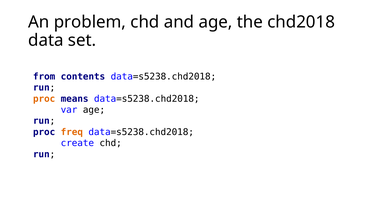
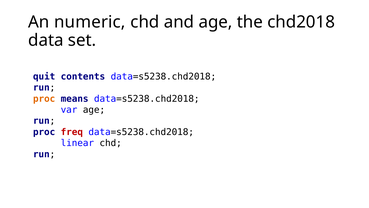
problem: problem -> numeric (90, 22)
from: from -> quit (44, 76)
freq colour: orange -> red (72, 132)
create: create -> linear (77, 143)
